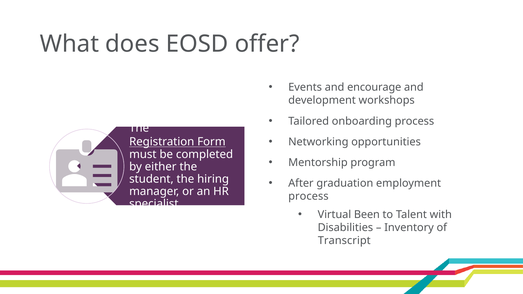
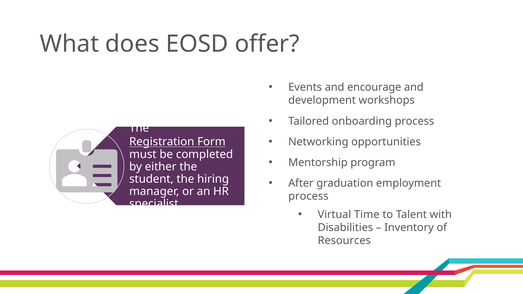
Been: Been -> Time (367, 215)
Transcript: Transcript -> Resources (344, 241)
